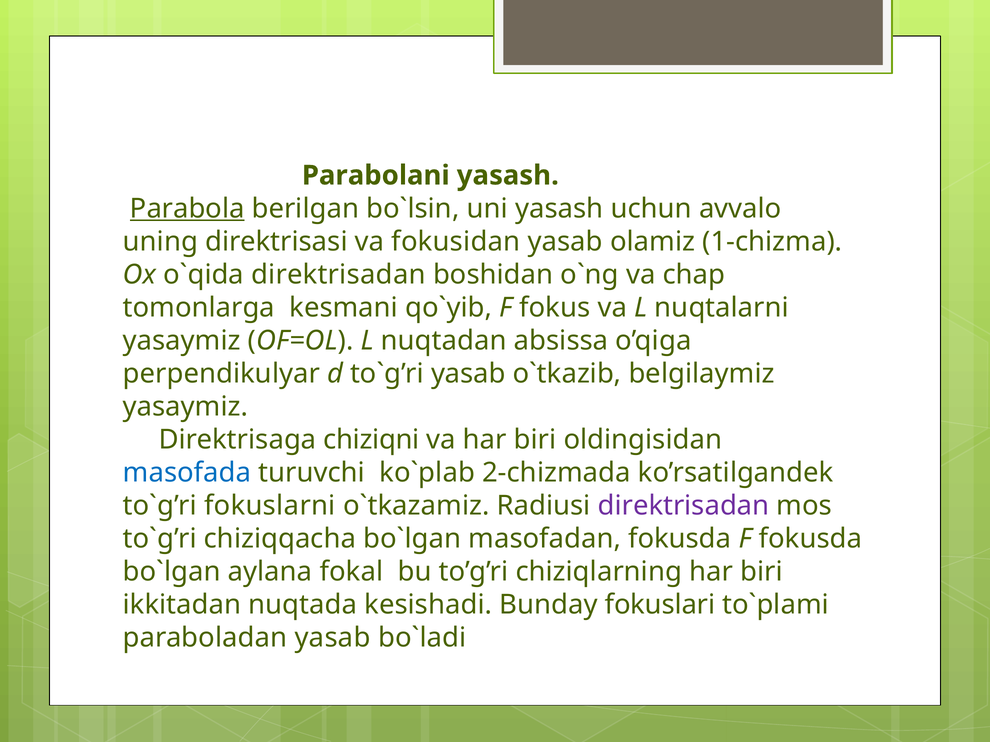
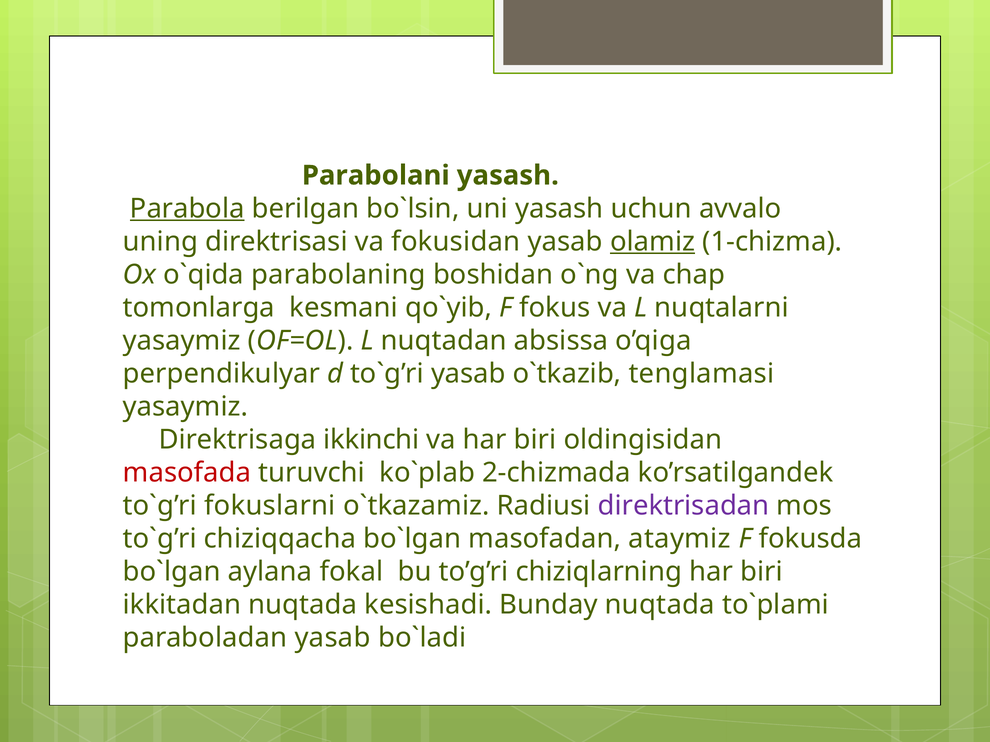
olamiz underline: none -> present (653, 242)
direktrisadan: direktrisadan -> parabolaning (338, 275)
belgilaymiz: belgilaymiz -> tenglamasi (702, 374)
chiziqni: chiziqni -> ikkinchi (371, 440)
masofada colour: blue -> red (187, 473)
masofadan fokusda: fokusda -> ataymiz (680, 539)
Bunday fokuslari: fokuslari -> nuqtada (660, 605)
